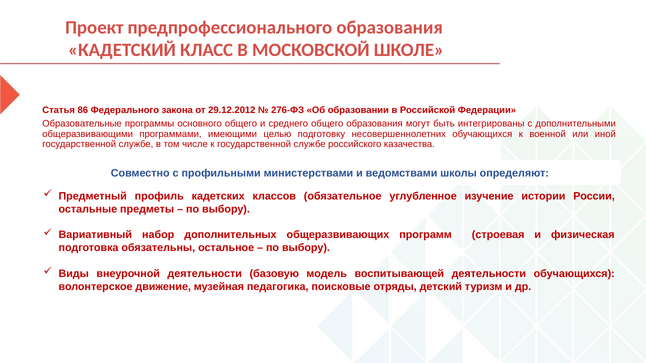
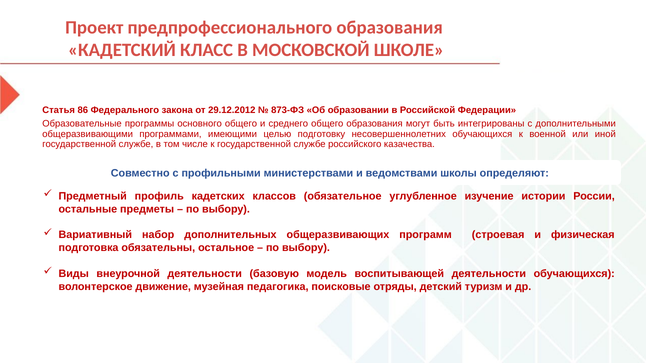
276-ФЗ: 276-ФЗ -> 873-ФЗ (288, 110)
